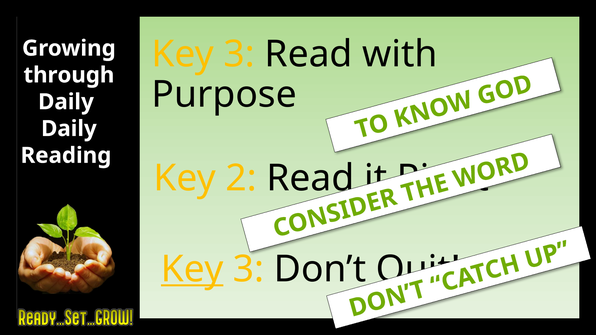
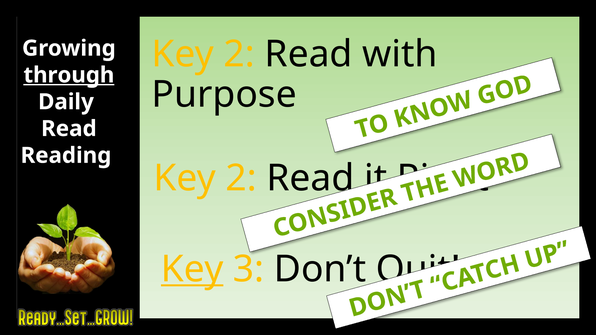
3: 3 -> 2 (239, 54)
through underline: none -> present (69, 75)
Daily: Daily -> Read (69, 129)
